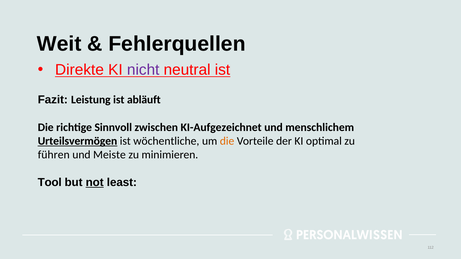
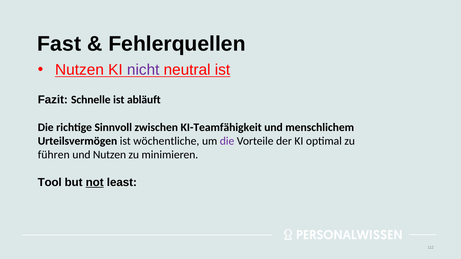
Weit: Weit -> Fast (59, 44)
Direkte: Direkte -> Nutzen (79, 70)
Leistung: Leistung -> Schnelle (91, 100)
KI-Aufgezeichnet: KI-Aufgezeichnet -> KI-Teamfähigkeit (221, 127)
Urteilsvermögen underline: present -> none (77, 141)
die colour: orange -> purple (227, 141)
und Meiste: Meiste -> Nutzen (110, 155)
